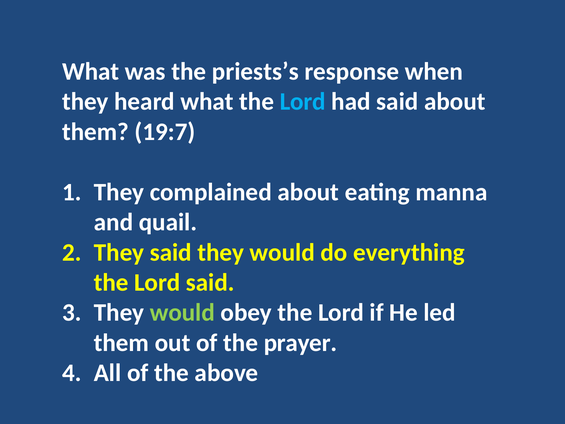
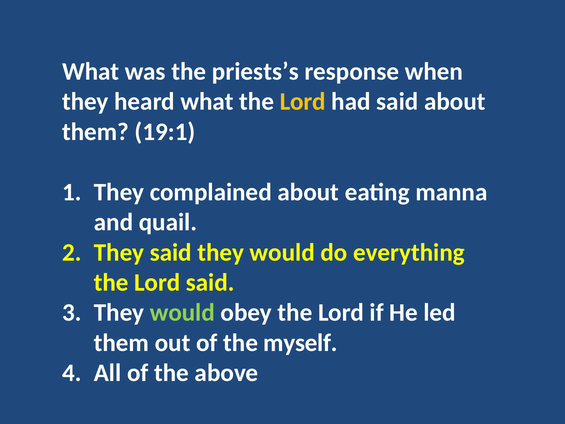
Lord colour: light blue -> yellow (303, 102)
19:7: 19:7 -> 19:1 (165, 132)
prayer: prayer -> myself (300, 343)
